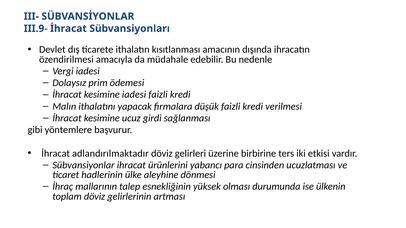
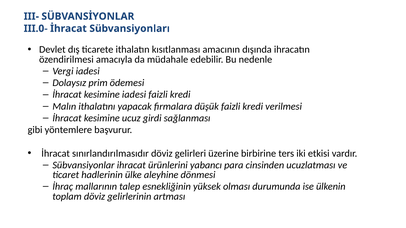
III.9-: III.9- -> III.0- (36, 29)
adlandırılmaktadır: adlandırılmaktadır -> sınırlandırılmasıdır (110, 154)
